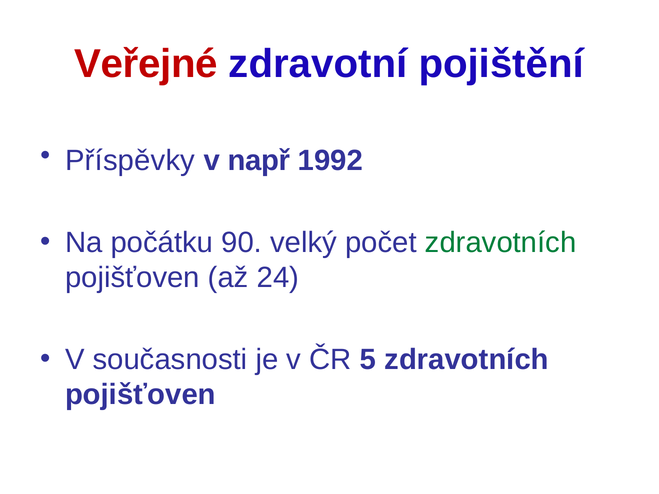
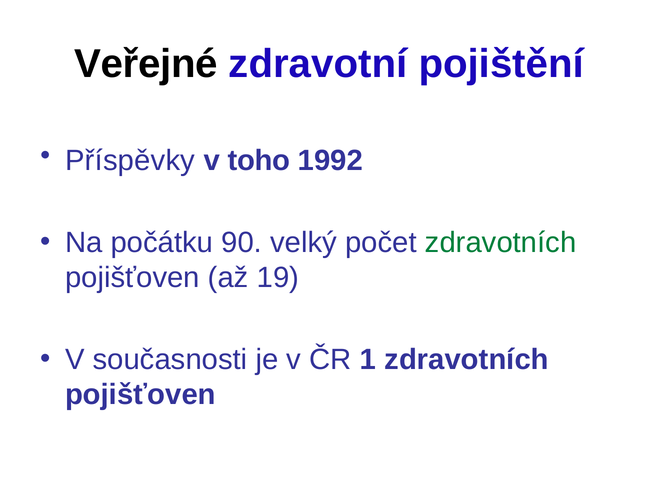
Veřejné colour: red -> black (146, 64)
např: např -> toho (259, 161)
24: 24 -> 19 (278, 278)
5: 5 -> 1 (368, 360)
